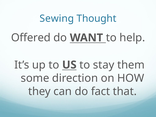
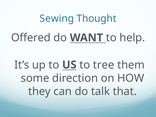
stay: stay -> tree (104, 65)
fact: fact -> talk (100, 91)
